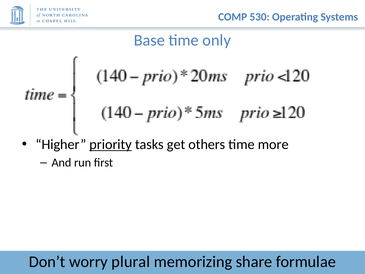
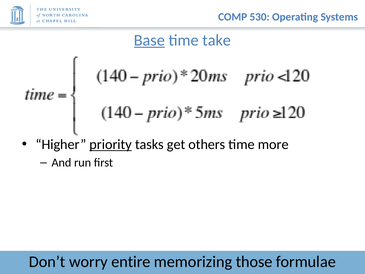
Base underline: none -> present (149, 40)
only: only -> take (217, 40)
plural: plural -> entire (131, 261)
share: share -> those (254, 261)
